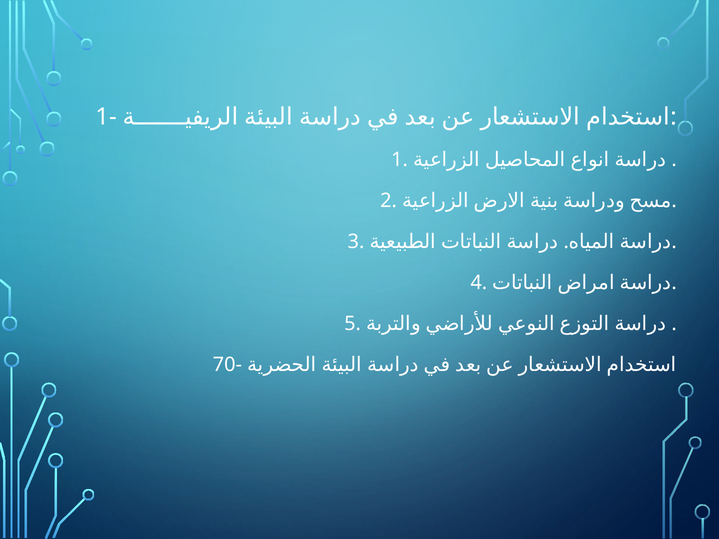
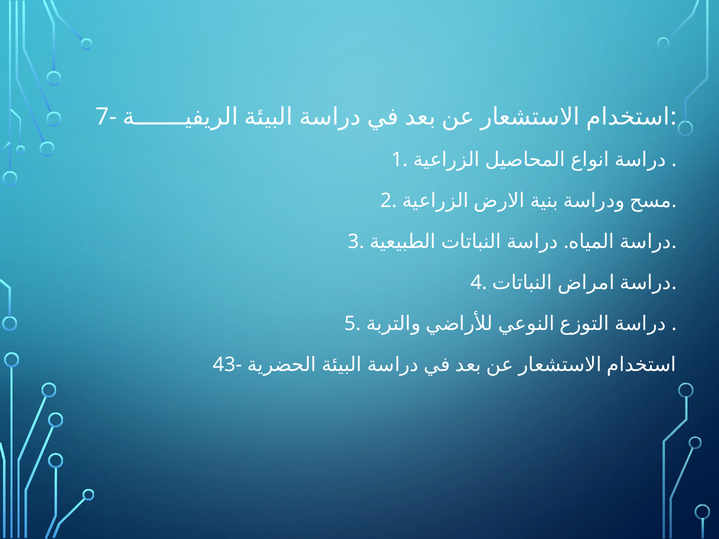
1-: 1- -> 7- (106, 117)
70-: 70- -> 43- (227, 365)
